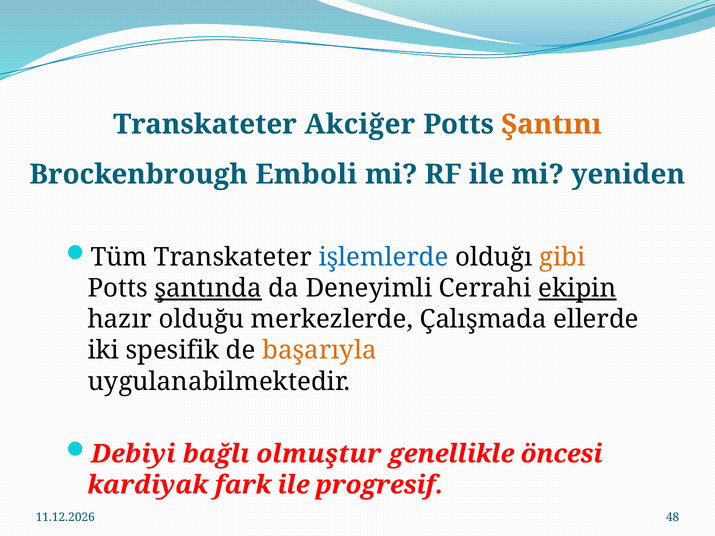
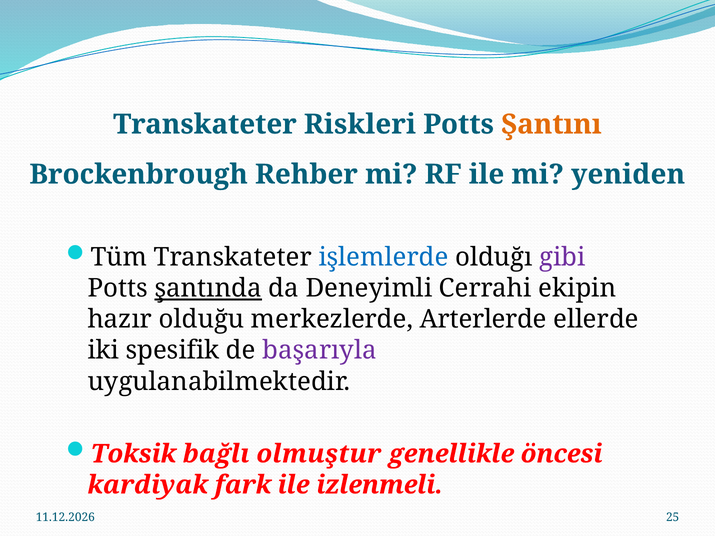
Akciğer: Akciğer -> Riskleri (360, 124)
Emboli: Emboli -> Rehber (306, 174)
gibi colour: orange -> purple (562, 257)
ekipin underline: present -> none (577, 289)
Çalışmada: Çalışmada -> Arterlerde (483, 320)
başarıyla colour: orange -> purple (319, 351)
Debiyi: Debiyi -> Toksik (133, 454)
progresif: progresif -> izlenmeli (380, 485)
48: 48 -> 25 (673, 517)
